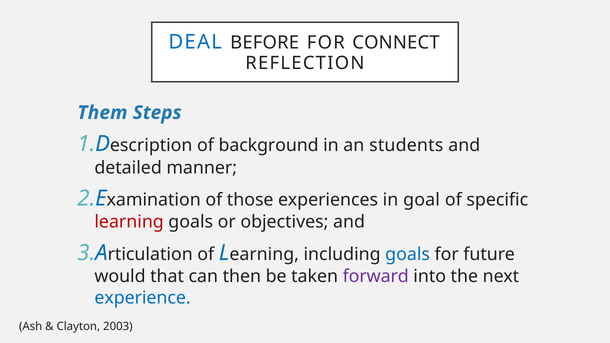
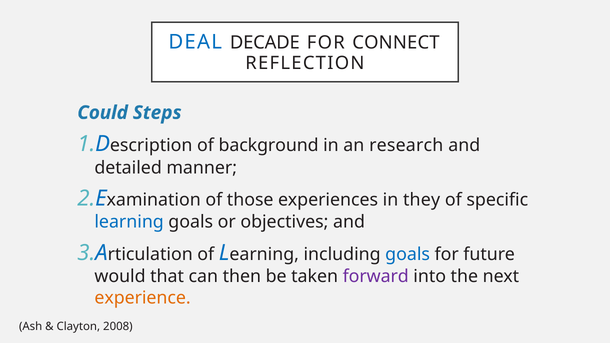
BEFORE: BEFORE -> DECADE (265, 43)
Them: Them -> Could (103, 113)
students: students -> research (406, 146)
goal: goal -> they (422, 200)
learning colour: red -> blue (129, 222)
experience colour: blue -> orange (143, 298)
2003: 2003 -> 2008 (118, 326)
